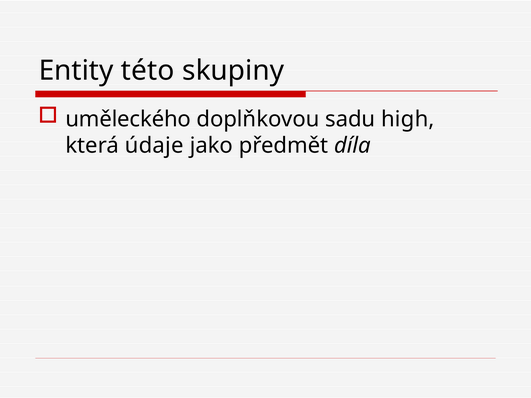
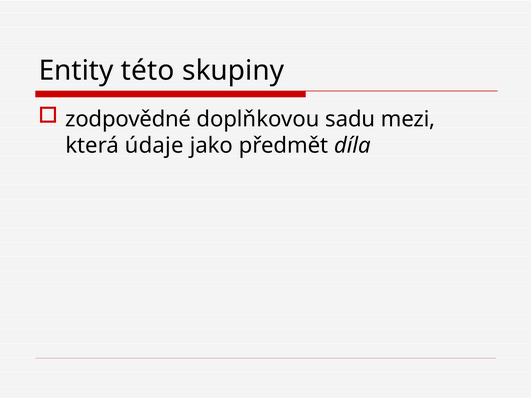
uměleckého: uměleckého -> zodpovědné (128, 119)
high: high -> mezi (408, 119)
